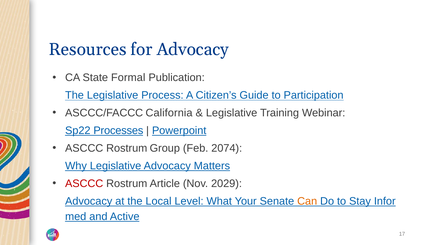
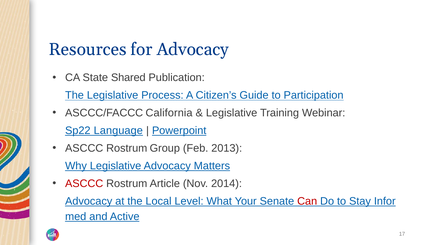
Formal: Formal -> Shared (128, 78)
Processes: Processes -> Language (118, 130)
2074: 2074 -> 2013 (227, 148)
2029: 2029 -> 2014 (227, 183)
Can colour: orange -> red (307, 201)
